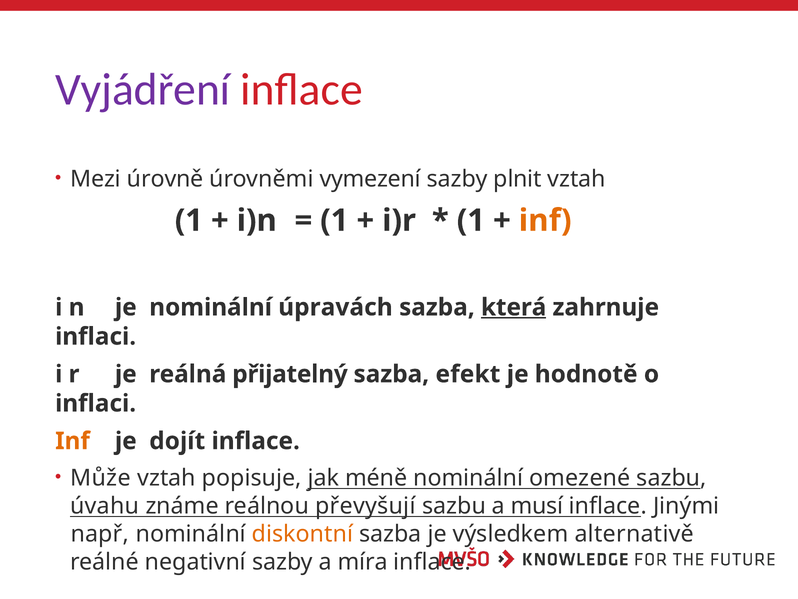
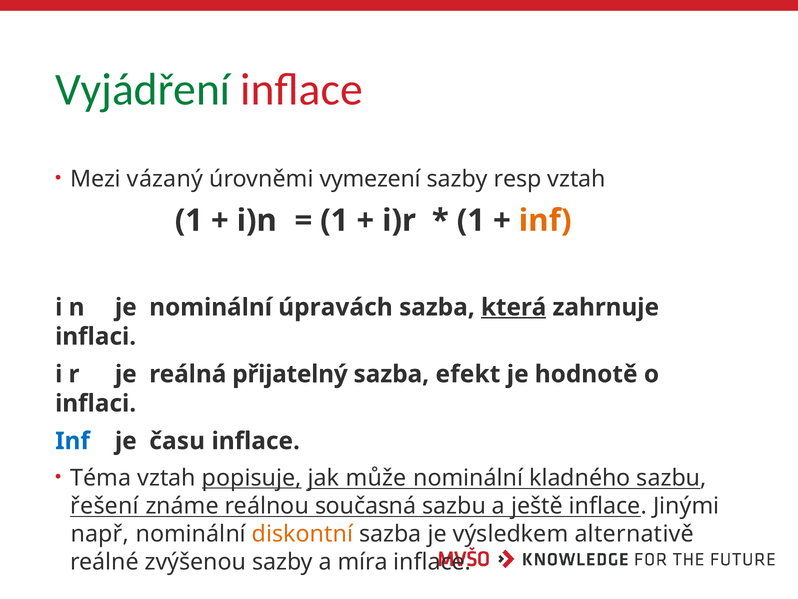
Vyjádření colour: purple -> green (143, 89)
úrovně: úrovně -> vázaný (165, 179)
plnit: plnit -> resp (517, 179)
Inf colour: orange -> blue (72, 441)
dojít: dojít -> času (177, 441)
Může: Může -> Téma (101, 478)
popisuje underline: none -> present (252, 478)
méně: méně -> může (376, 478)
omezené: omezené -> kladného (580, 478)
úvahu: úvahu -> řešení (105, 505)
převyšují: převyšují -> současná (366, 505)
musí: musí -> ještě (537, 505)
negativní: negativní -> zvýšenou (195, 561)
